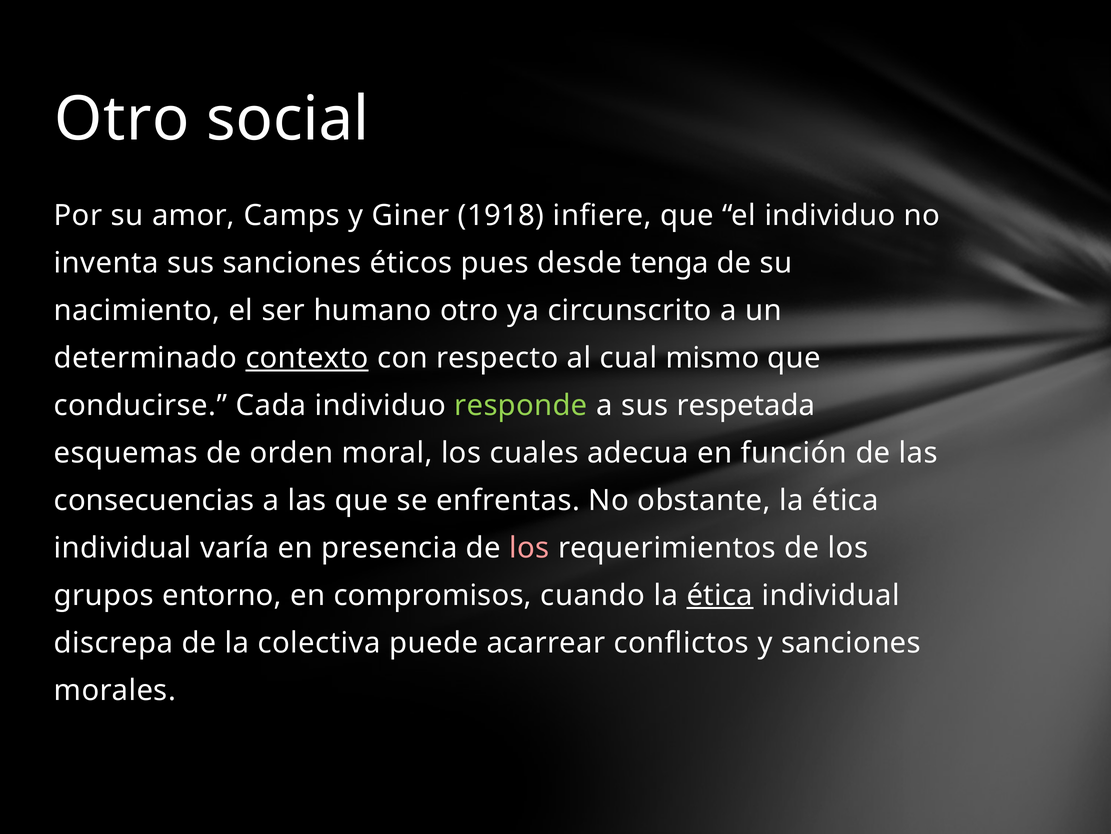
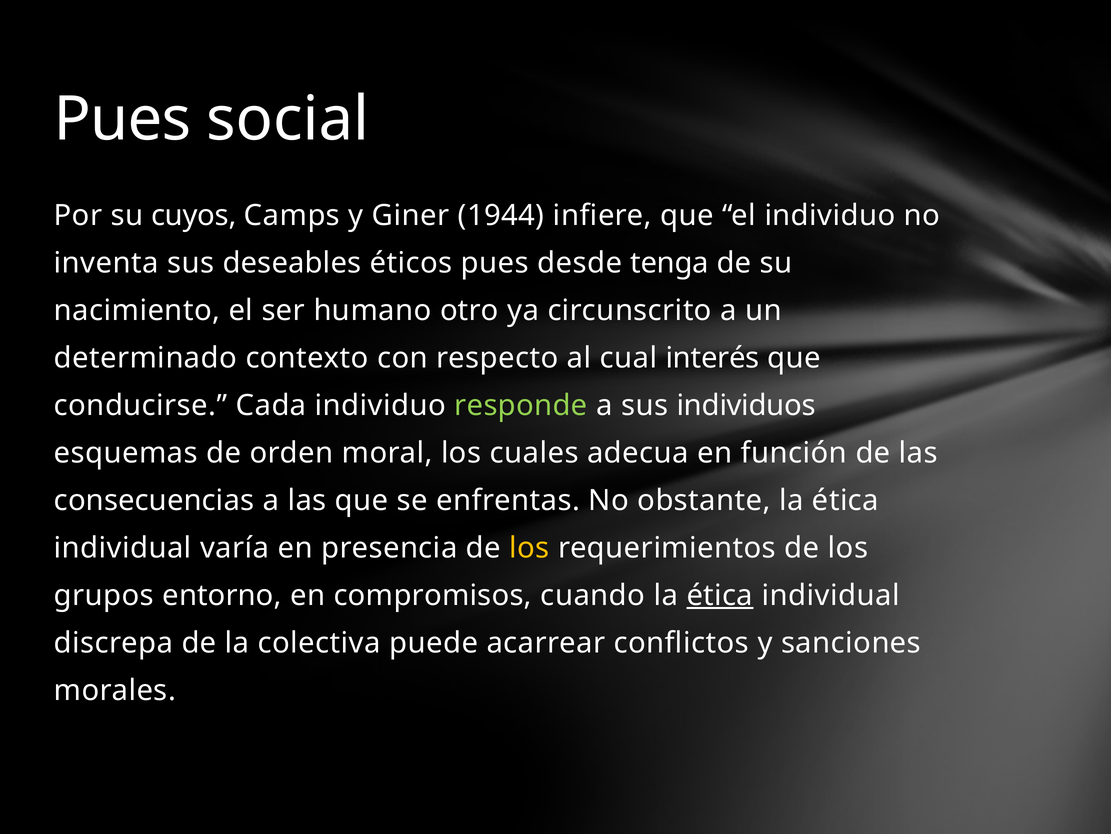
Otro: Otro -> Pues (123, 119)
amor: amor -> cuyos (194, 215)
1918: 1918 -> 1944 (501, 215)
sus sanciones: sanciones -> deseables (292, 263)
contexto underline: present -> none (307, 358)
mismo: mismo -> interés (713, 358)
respetada: respetada -> individuos (746, 405)
los colour: pink -> yellow (529, 547)
